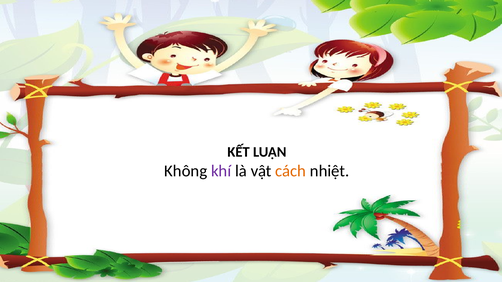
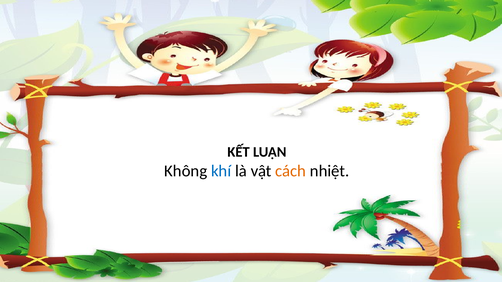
khí colour: purple -> blue (221, 171)
